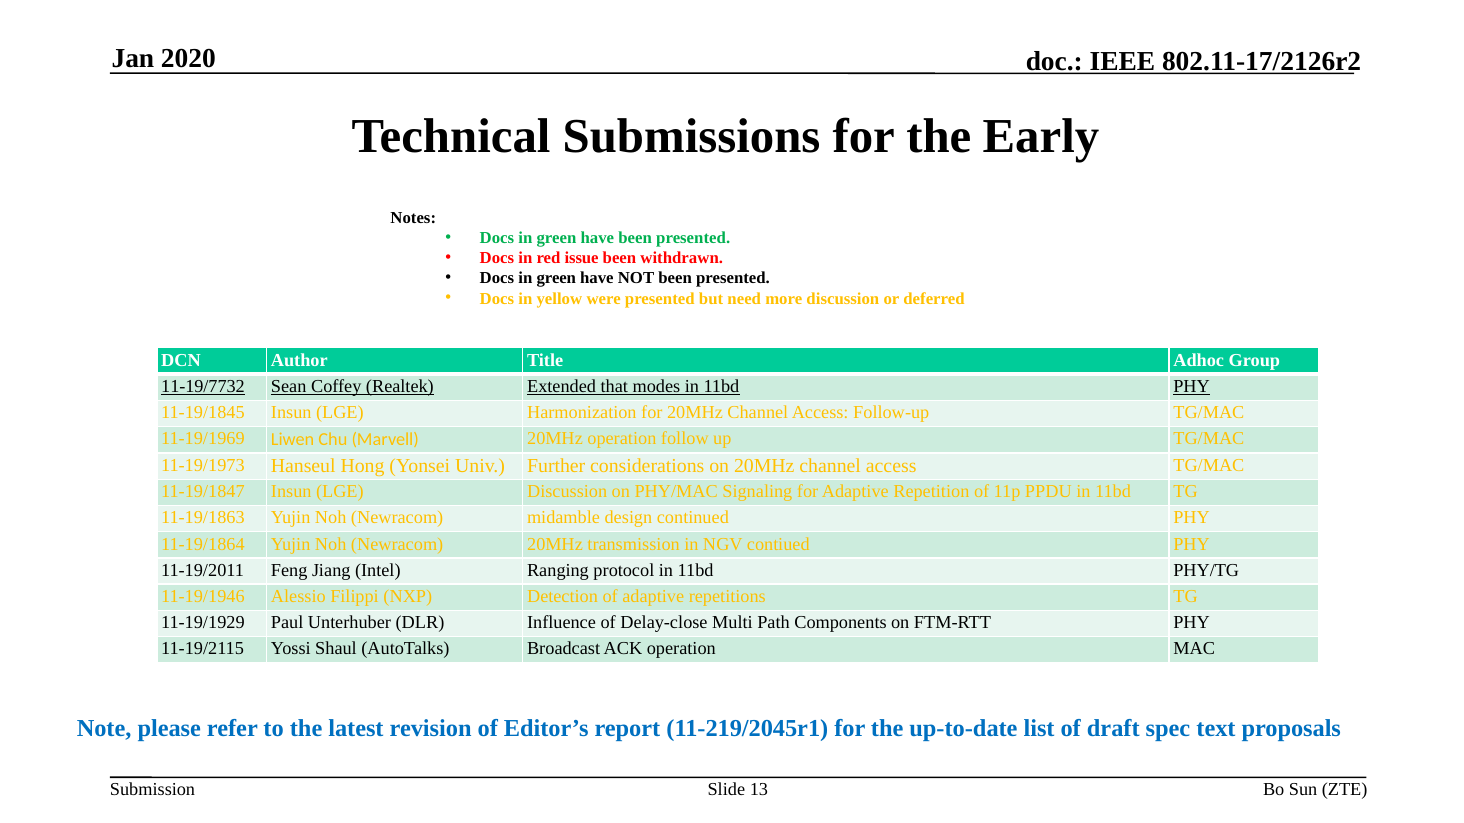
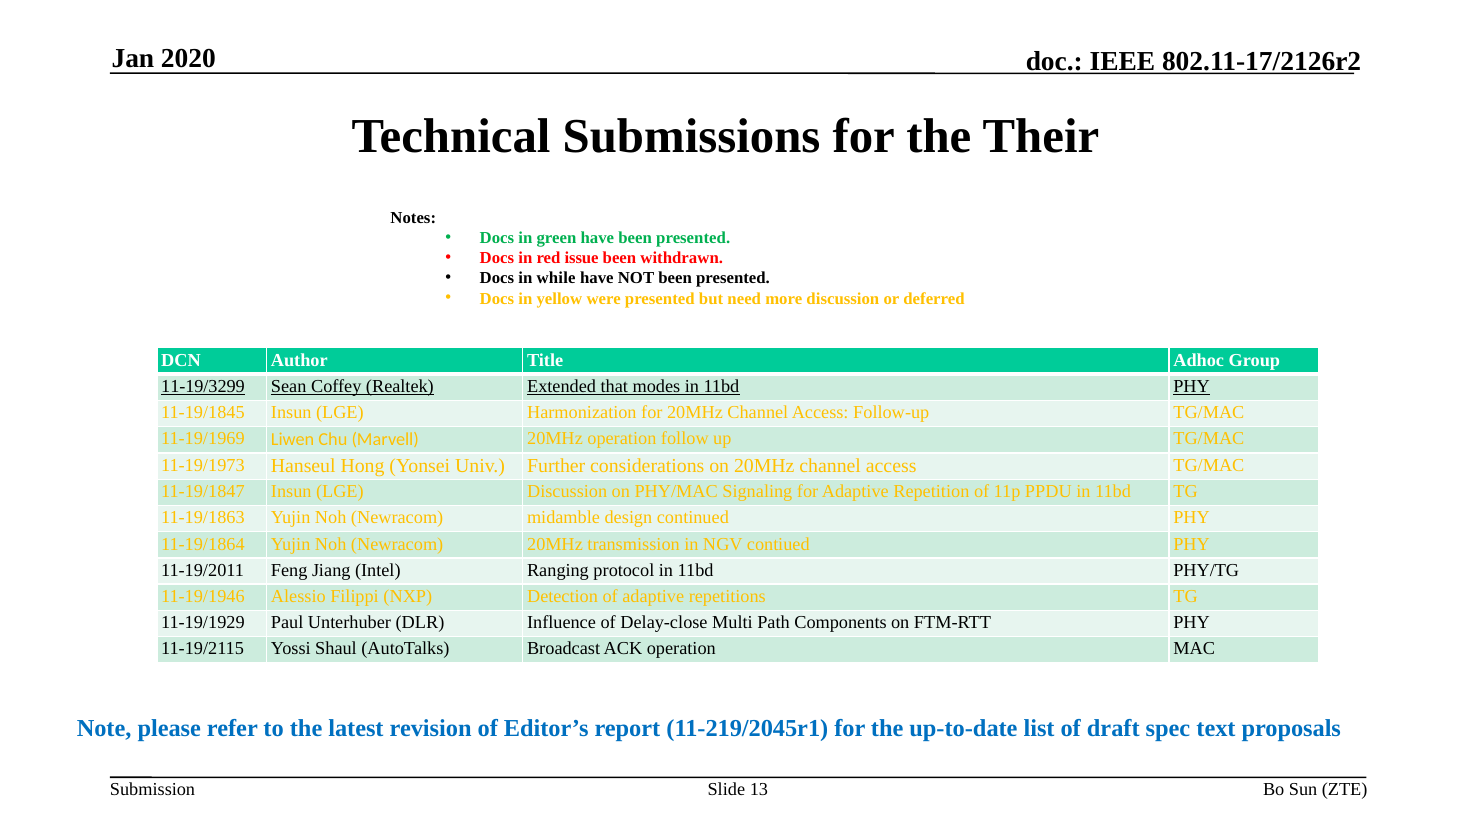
Early: Early -> Their (1041, 136)
green: green -> while (556, 279)
11-19/7732: 11-19/7732 -> 11-19/3299 (203, 387)
